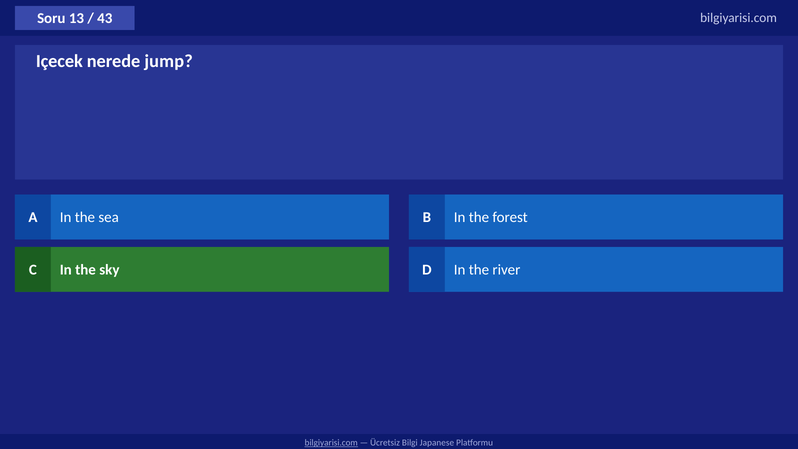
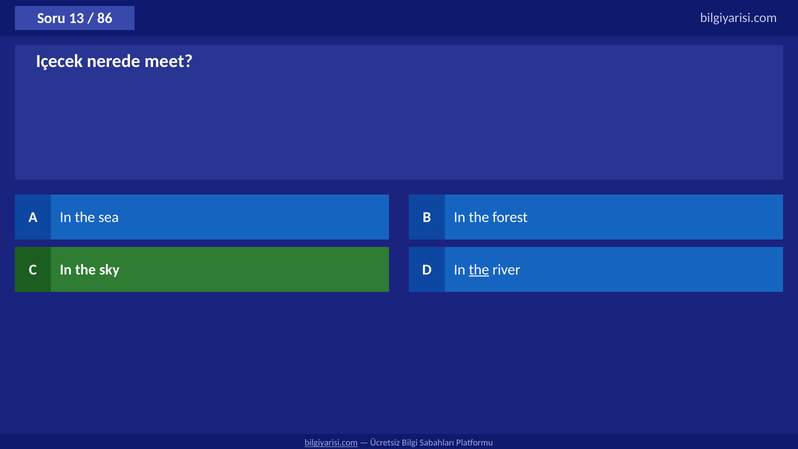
43: 43 -> 86 (105, 18)
jump: jump -> meet (169, 61)
the underline: none -> present (479, 269)
Japanese: Japanese -> Sabahları (437, 443)
